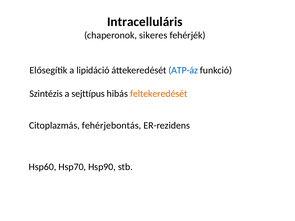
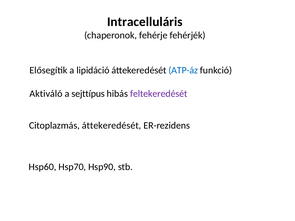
sikeres: sikeres -> fehérje (153, 35)
Szintézis: Szintézis -> Aktiváló (46, 94)
feltekeredését colour: orange -> purple (159, 94)
Citoplazmás fehérjebontás: fehérjebontás -> áttekeredését (112, 126)
